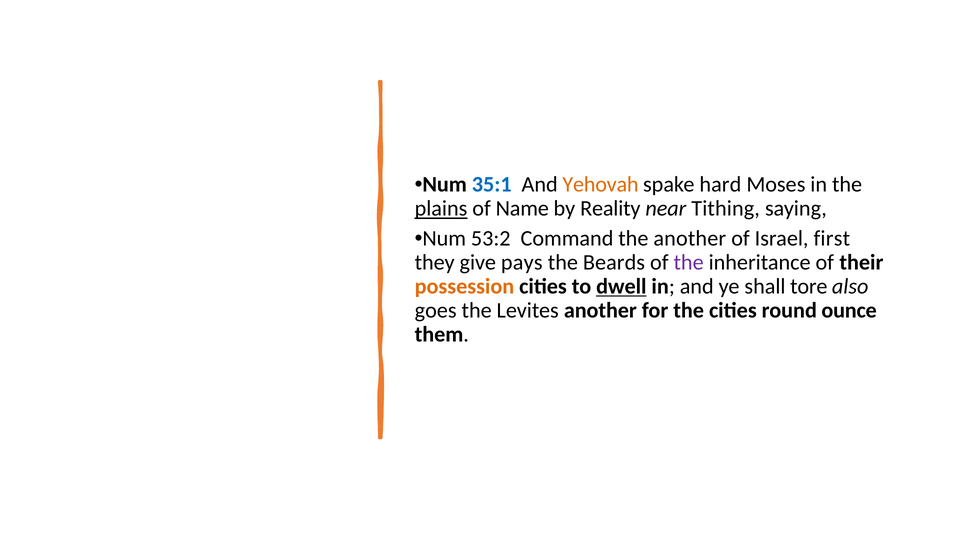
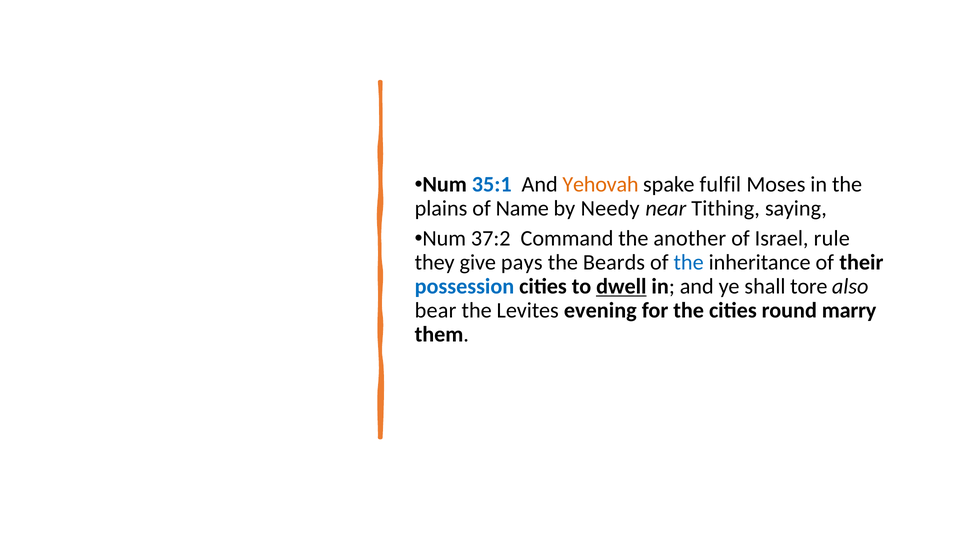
hard: hard -> fulfil (720, 185)
plains underline: present -> none (441, 209)
Reality: Reality -> Needy (610, 209)
53:2: 53:2 -> 37:2 (491, 239)
first: first -> rule (832, 239)
the colour: purple -> blue (689, 263)
possession colour: orange -> blue (464, 287)
goes: goes -> bear (436, 310)
Levites another: another -> evening (600, 310)
ounce: ounce -> marry (849, 310)
